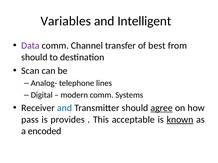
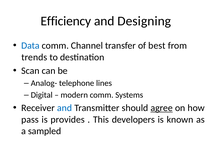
Variables: Variables -> Efficiency (66, 21)
Intelligent: Intelligent -> Designing (144, 21)
Data colour: purple -> blue (30, 46)
should: should -> trends (34, 57)
acceptable: acceptable -> developers (133, 120)
known underline: present -> none (180, 120)
encoded: encoded -> sampled (45, 132)
